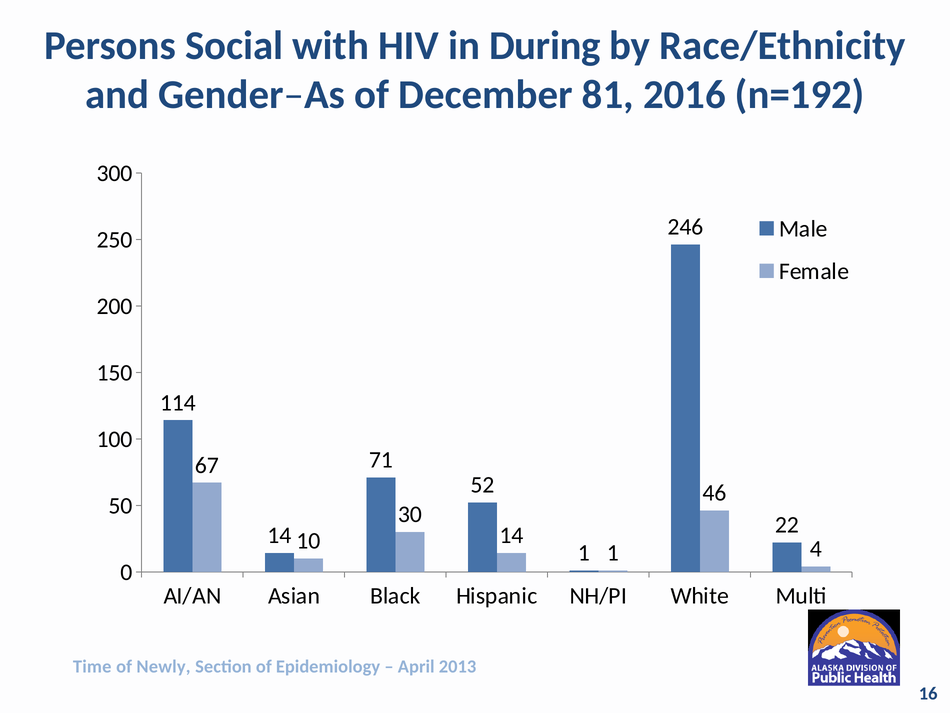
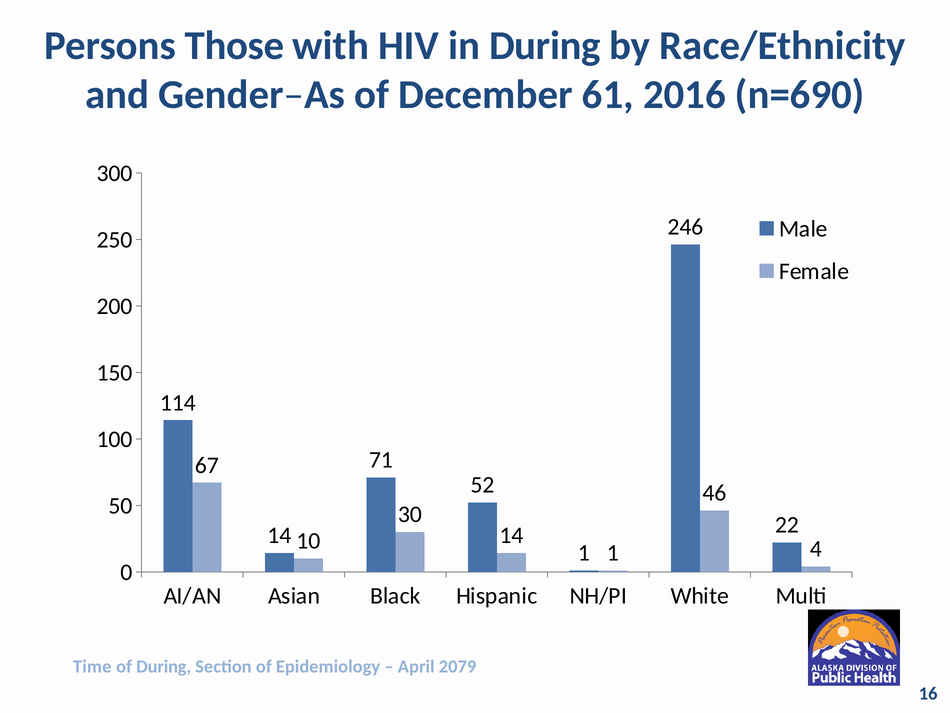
Social: Social -> Those (234, 46)
81: 81 -> 61 (608, 95)
n=192: n=192 -> n=690 (800, 95)
of Newly: Newly -> During (164, 666)
2013: 2013 -> 2079 (458, 666)
